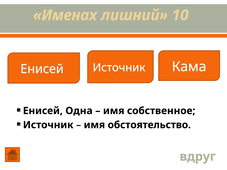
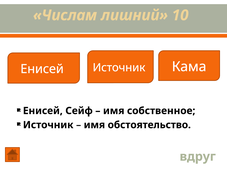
Именах: Именах -> Числам (65, 15)
Одна: Одна -> Сейф (79, 111)
